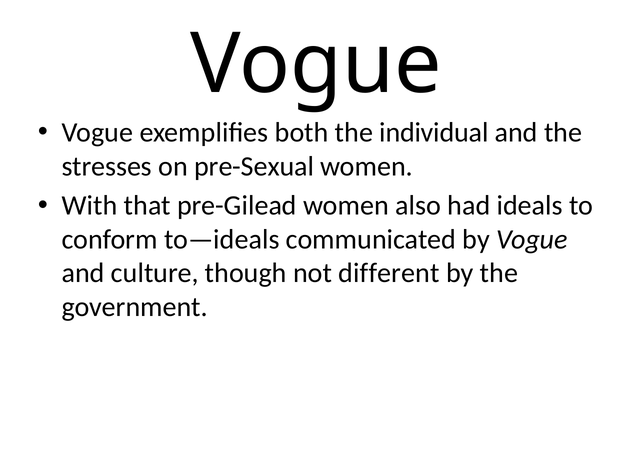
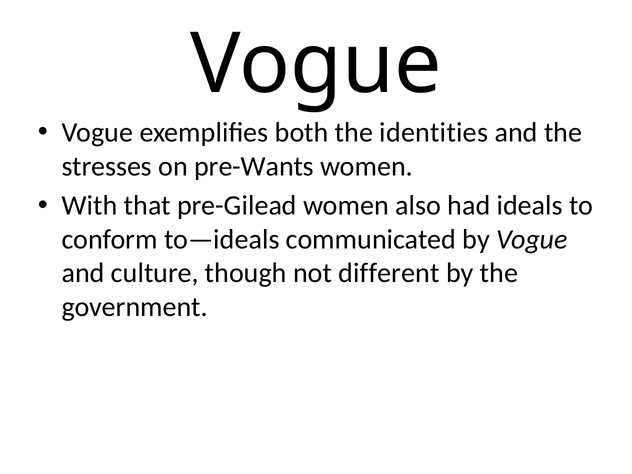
individual: individual -> identities (434, 133)
pre-Sexual: pre-Sexual -> pre-Wants (254, 166)
